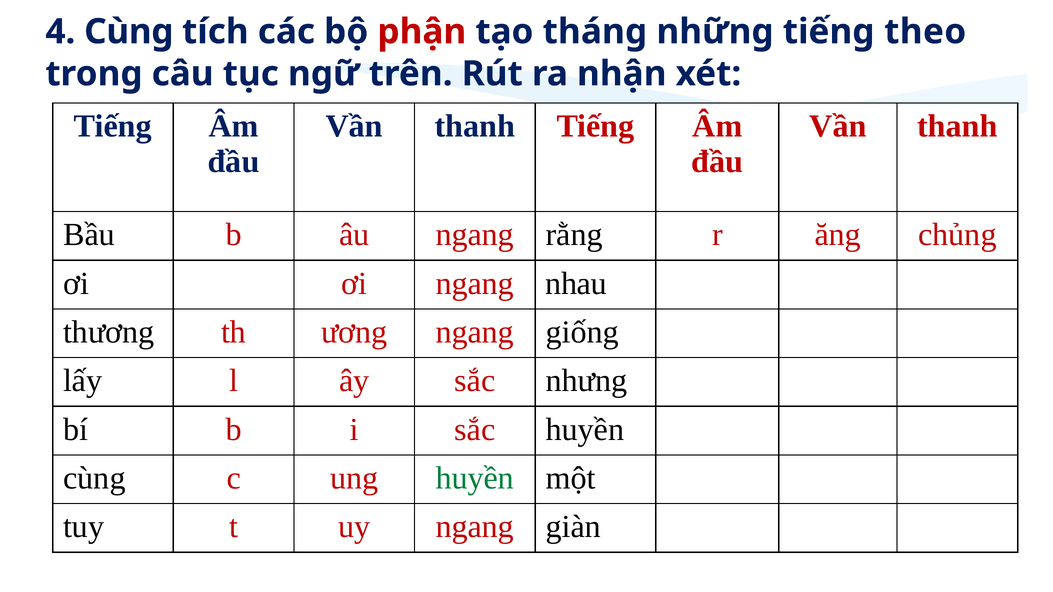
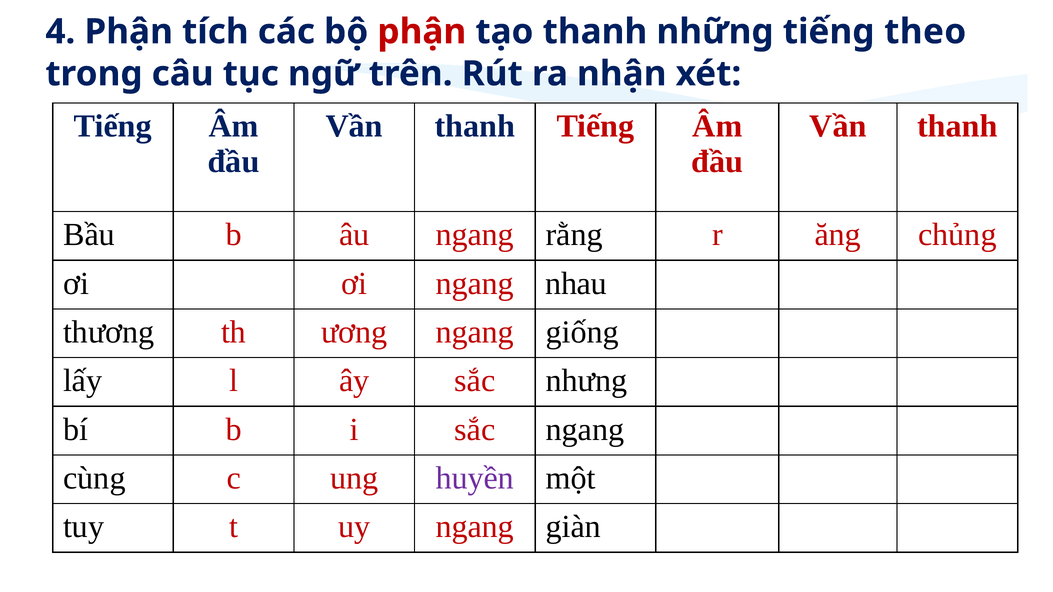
4 Cùng: Cùng -> Phận (129, 32)
tạo tháng: tháng -> thanh (595, 32)
sắc huyền: huyền -> ngang (585, 430)
huyền colour: green -> purple (475, 478)
